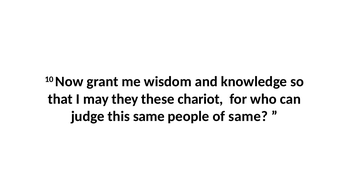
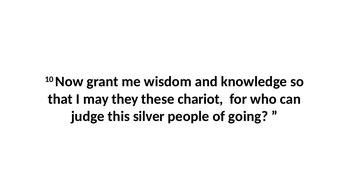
this same: same -> silver (149, 117)
of same: same -> going (248, 117)
